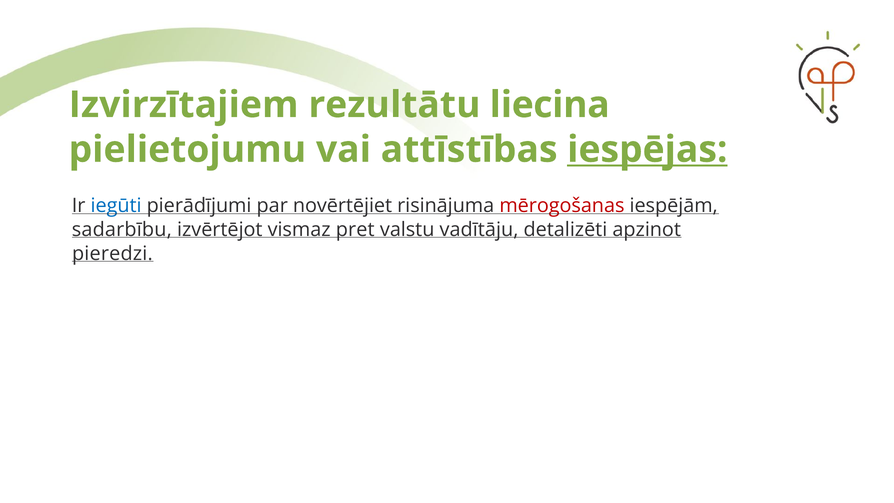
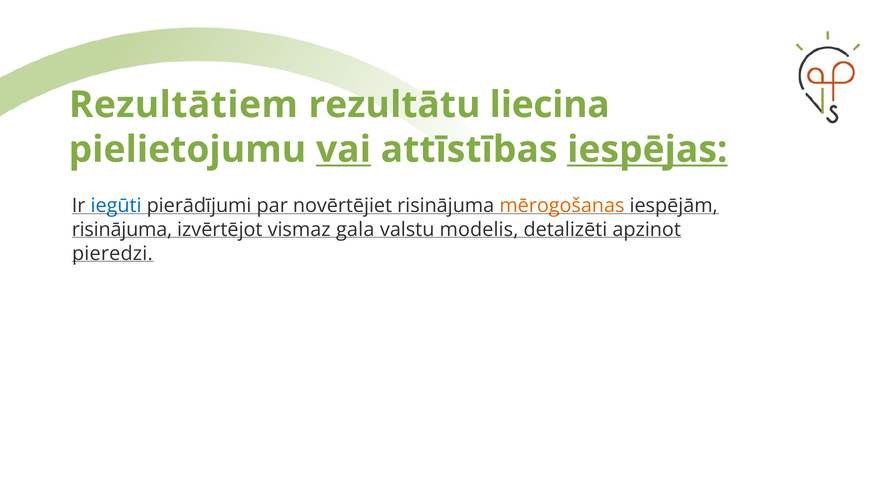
Izvirzītajiem: Izvirzītajiem -> Rezultātiem (183, 105)
vai underline: none -> present (344, 149)
mērogošanas colour: red -> orange (562, 206)
sadarbību: sadarbību -> risinājuma (122, 230)
pret: pret -> gala (355, 230)
vadītāju: vadītāju -> modelis (479, 230)
